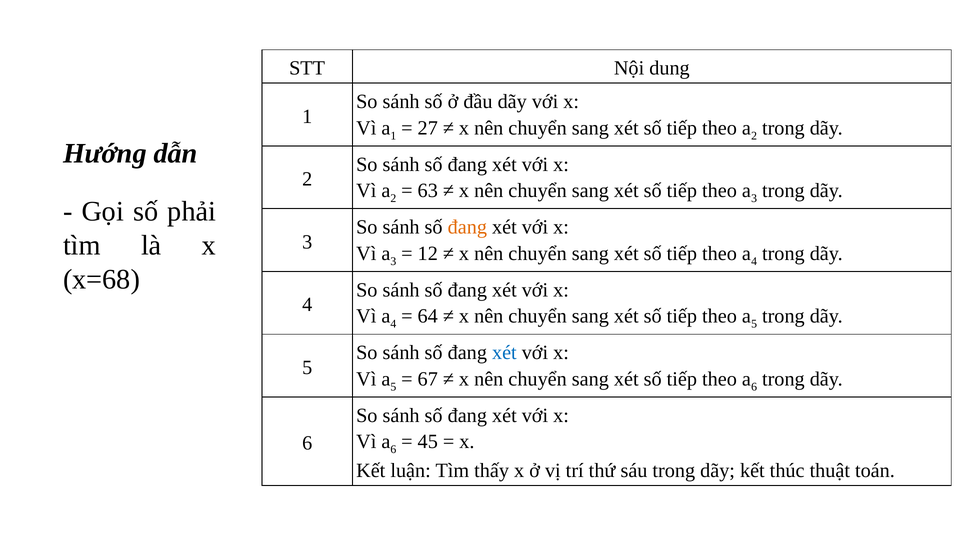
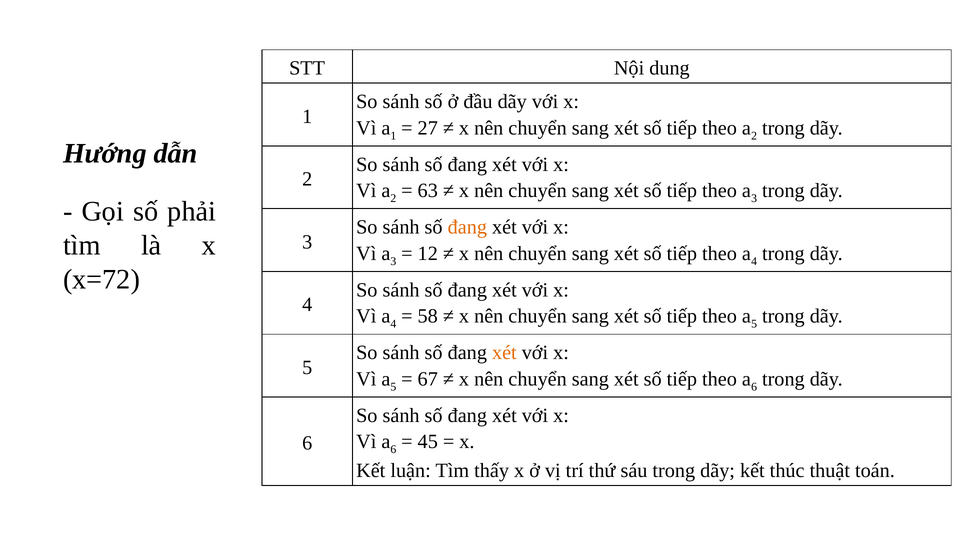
x=68: x=68 -> x=72 (101, 279)
64: 64 -> 58 (428, 316)
xét colour: blue -> orange (504, 353)
